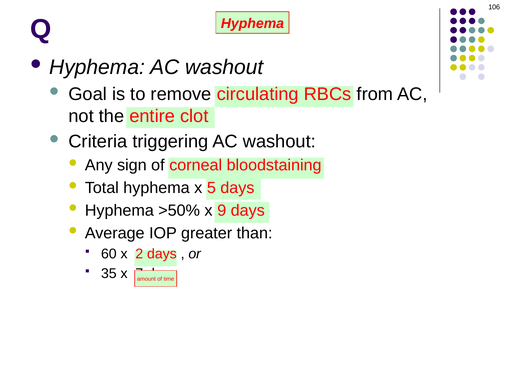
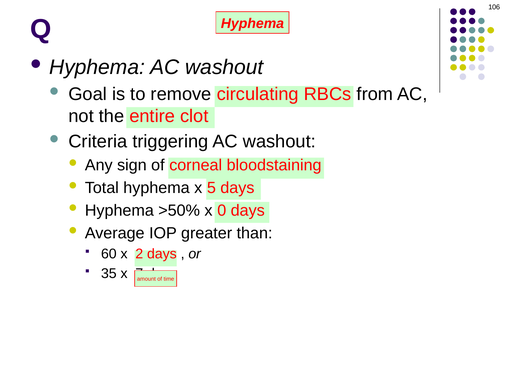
9: 9 -> 0 (222, 210)
